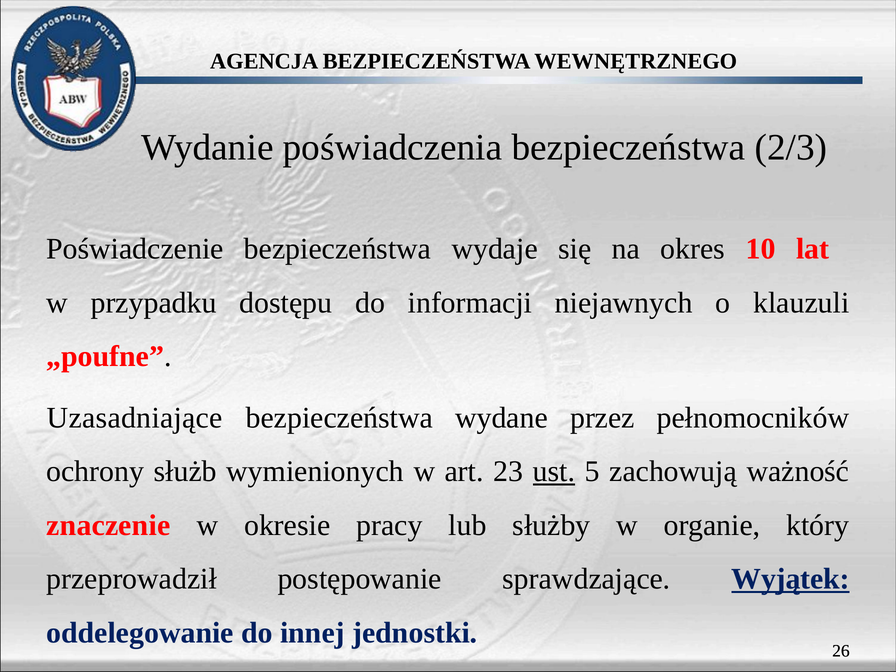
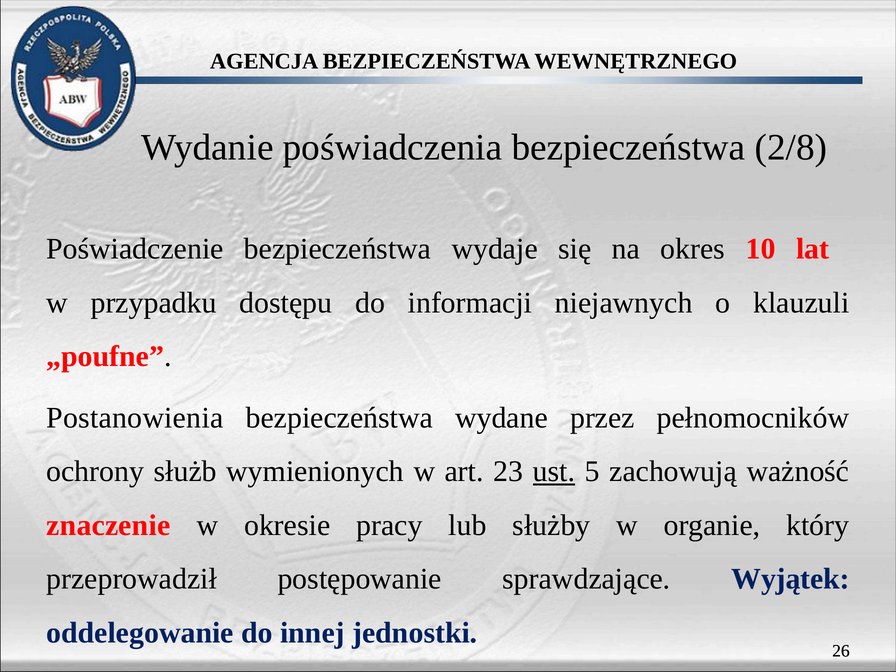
2/3: 2/3 -> 2/8 (791, 148)
Uzasadniające: Uzasadniające -> Postanowienia (135, 418)
Wyjątek underline: present -> none (791, 579)
